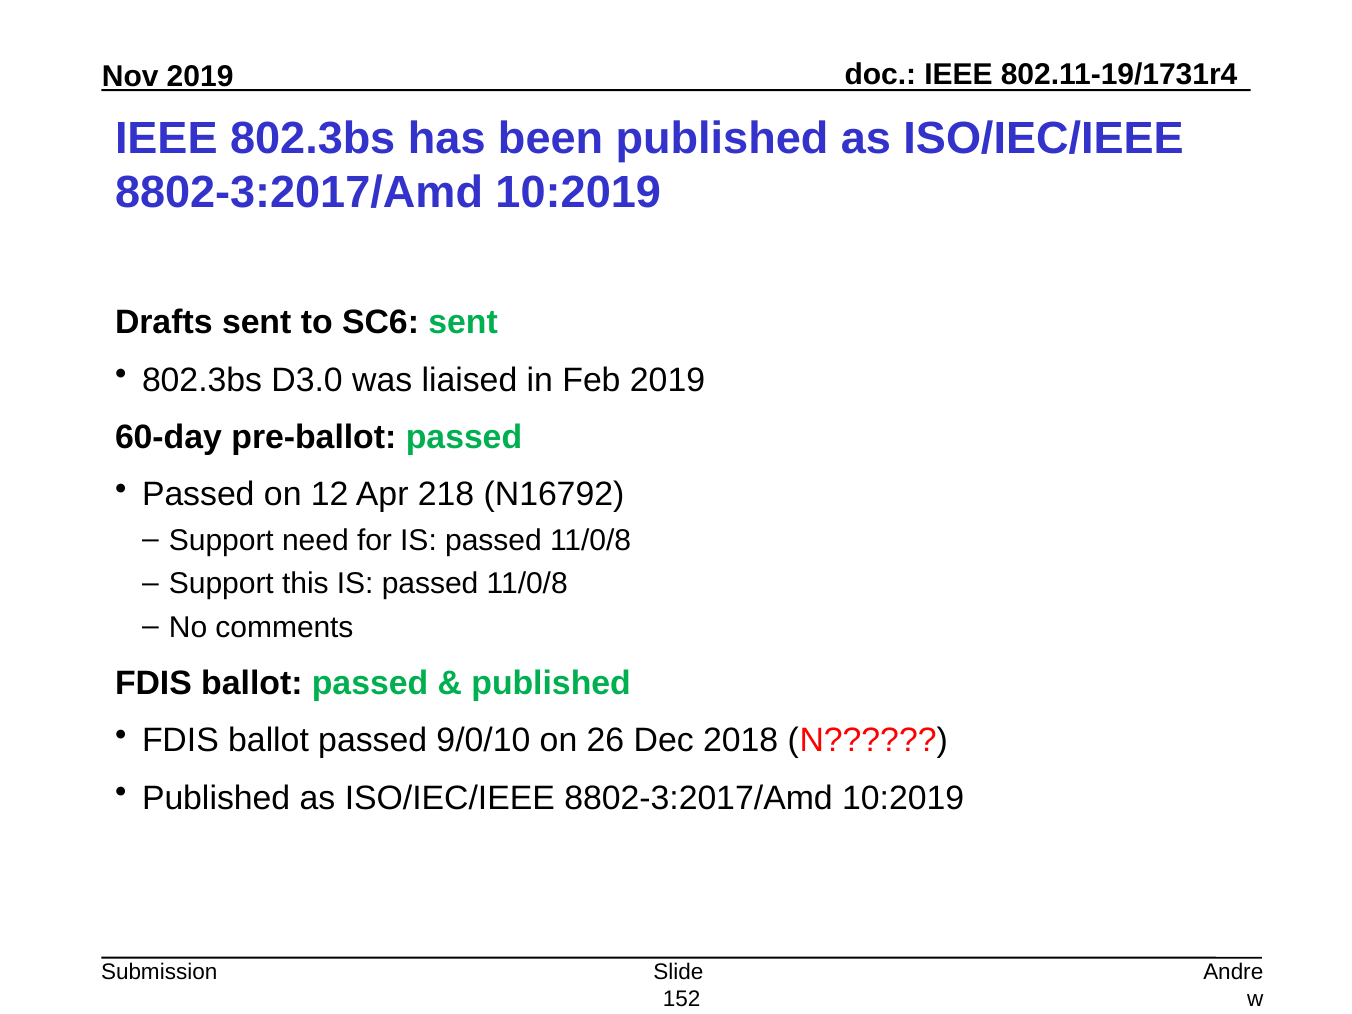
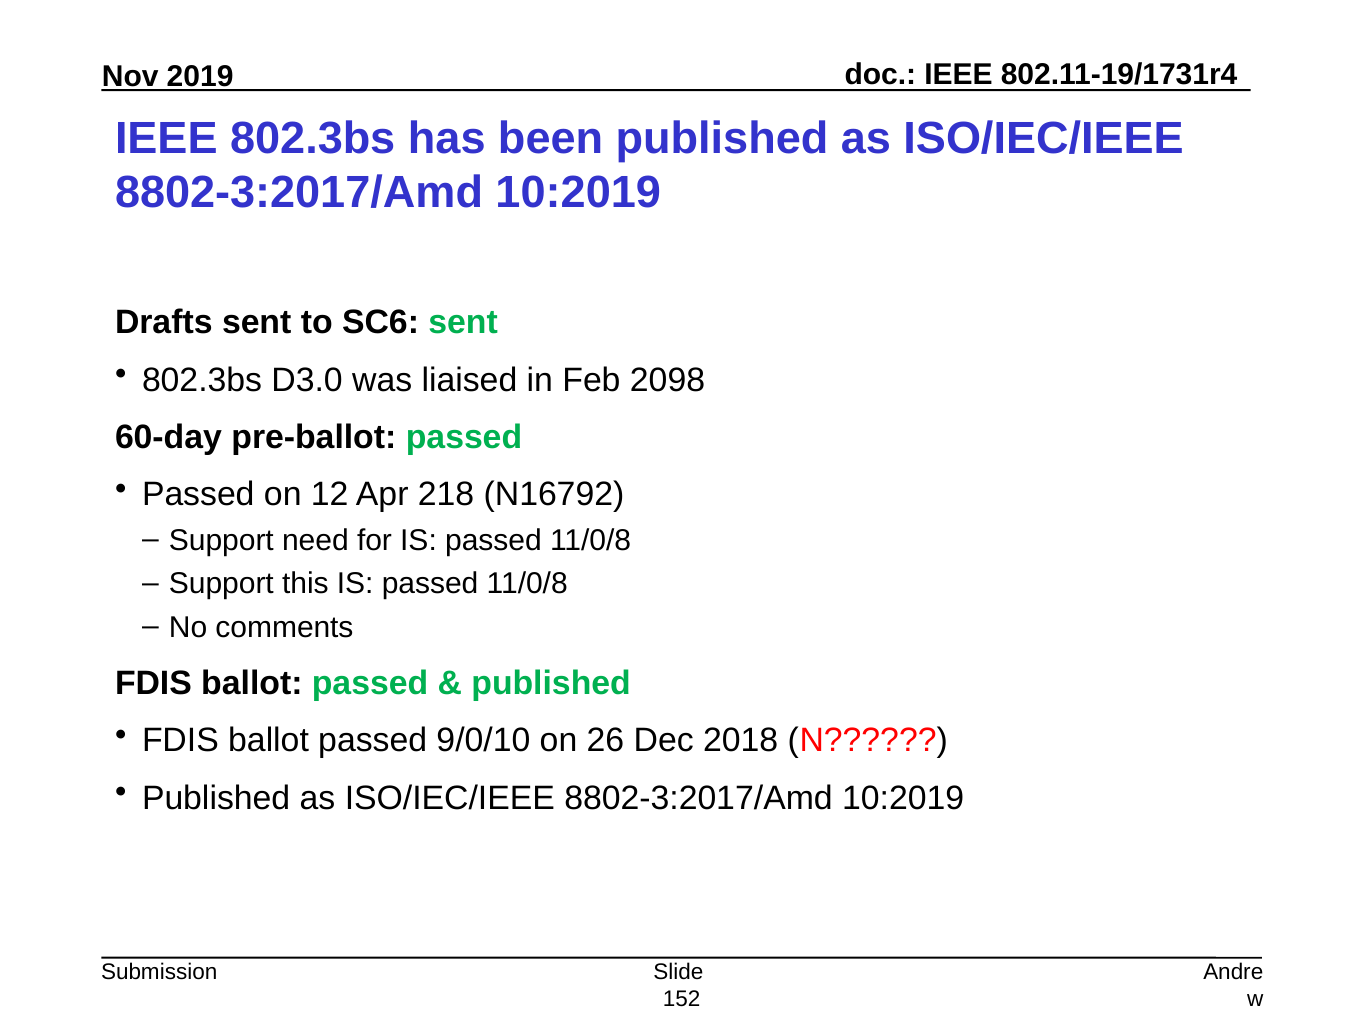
Feb 2019: 2019 -> 2098 (667, 380)
